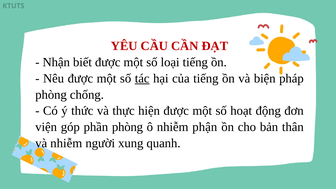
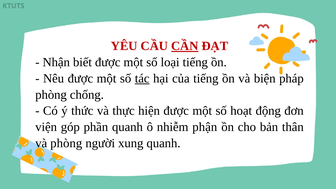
CẦN underline: none -> present (185, 46)
phần phòng: phòng -> quanh (127, 127)
và nhiễm: nhiễm -> phòng (66, 143)
